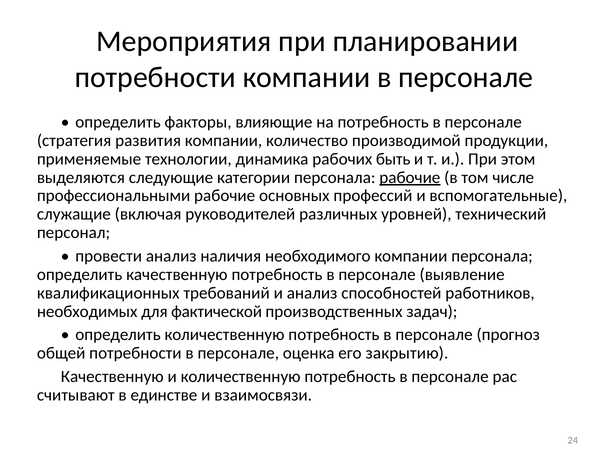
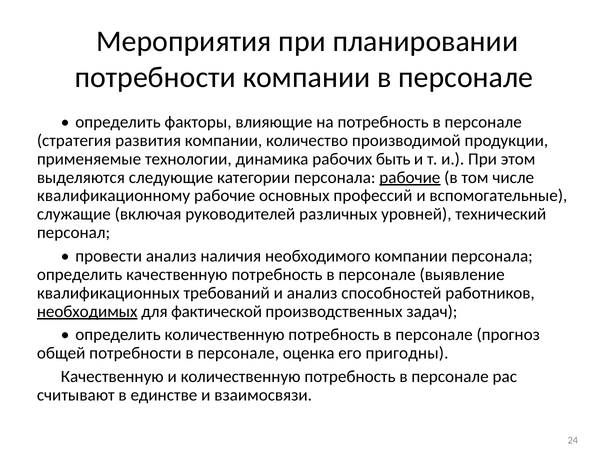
профессиональными: профессиональными -> квалификационному (114, 196)
необходимых underline: none -> present (87, 312)
закрытию: закрытию -> пригодны (407, 353)
